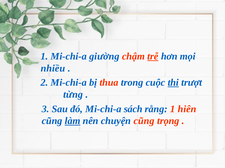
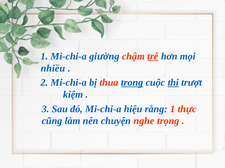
trong underline: none -> present (132, 83)
từng: từng -> kiệm (73, 95)
sách: sách -> hiệu (133, 109)
hiên: hiên -> thực (187, 109)
làm underline: present -> none (73, 121)
chuyện cũng: cũng -> nghe (144, 121)
